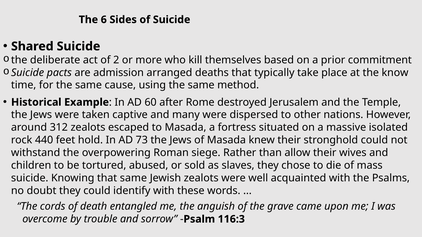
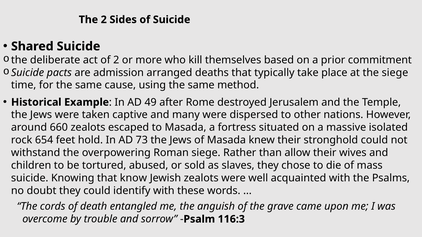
The 6: 6 -> 2 (104, 20)
the know: know -> siege (395, 73)
60: 60 -> 49 (151, 102)
312: 312 -> 660 (59, 128)
440: 440 -> 654 (44, 140)
that same: same -> know (133, 178)
